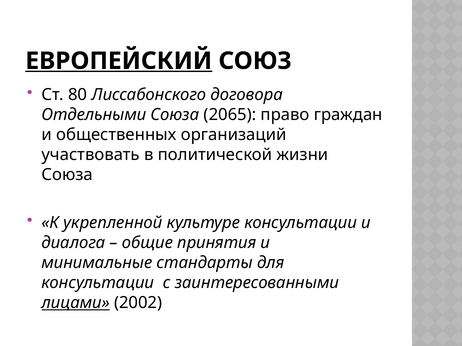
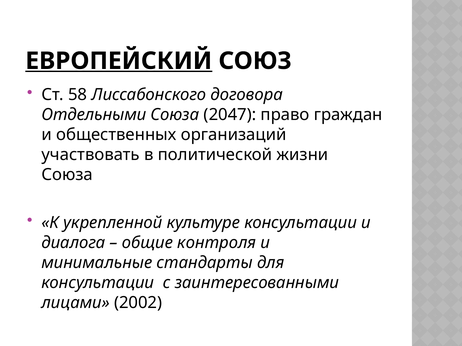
80: 80 -> 58 (78, 95)
2065: 2065 -> 2047 (230, 115)
принятия: принятия -> контроля (217, 243)
лицами underline: present -> none (76, 303)
